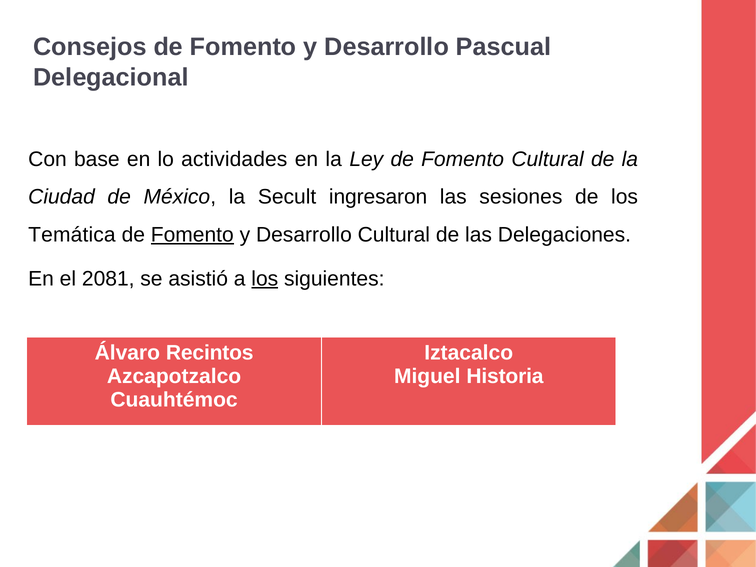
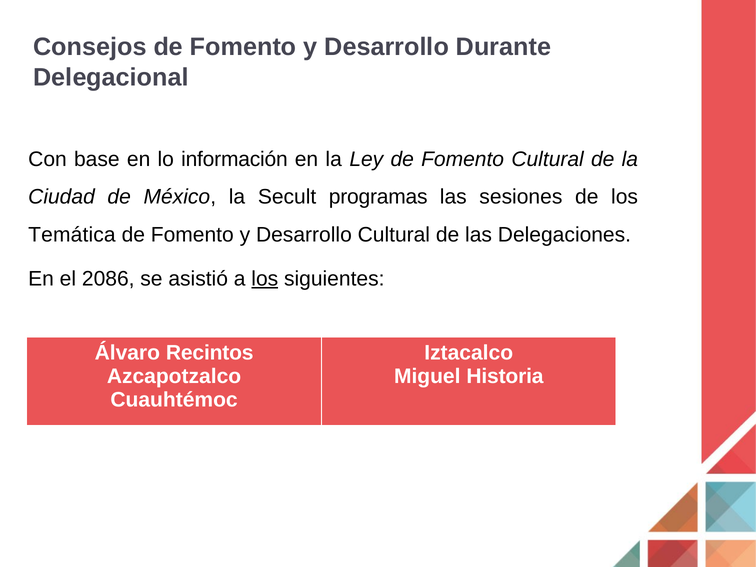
Pascual: Pascual -> Durante (503, 47)
actividades: actividades -> información (234, 159)
ingresaron: ingresaron -> programas (378, 197)
Fomento underline: present -> none (192, 235)
2081: 2081 -> 2086 (108, 279)
